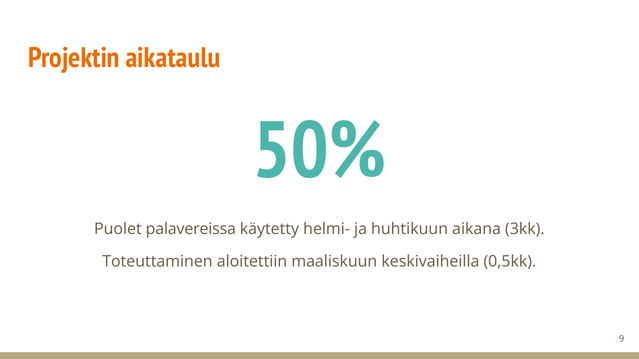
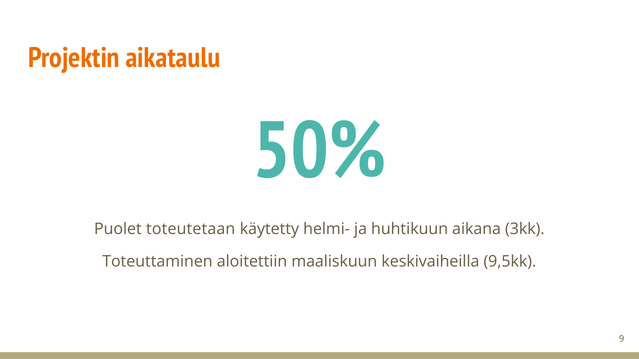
palavereissa: palavereissa -> toteutetaan (191, 229)
0,5kk: 0,5kk -> 9,5kk (510, 262)
